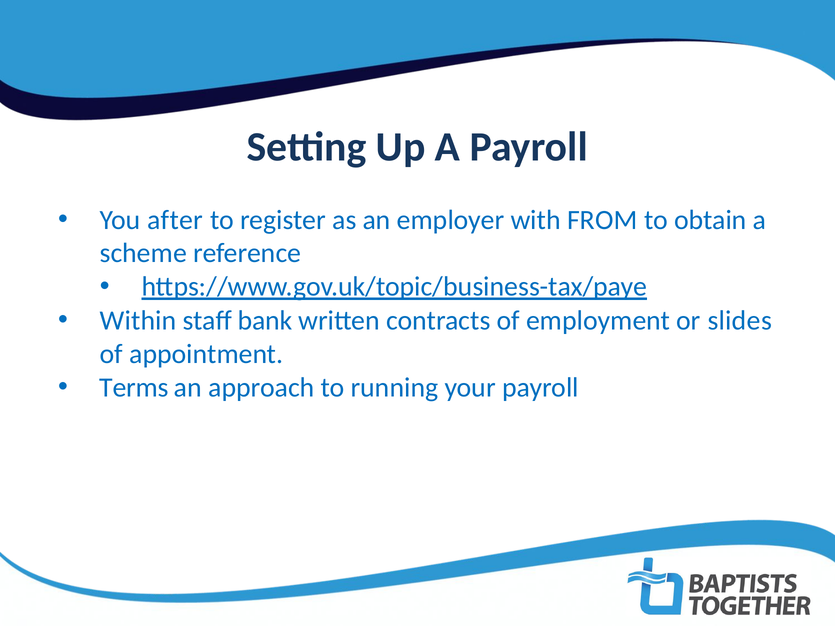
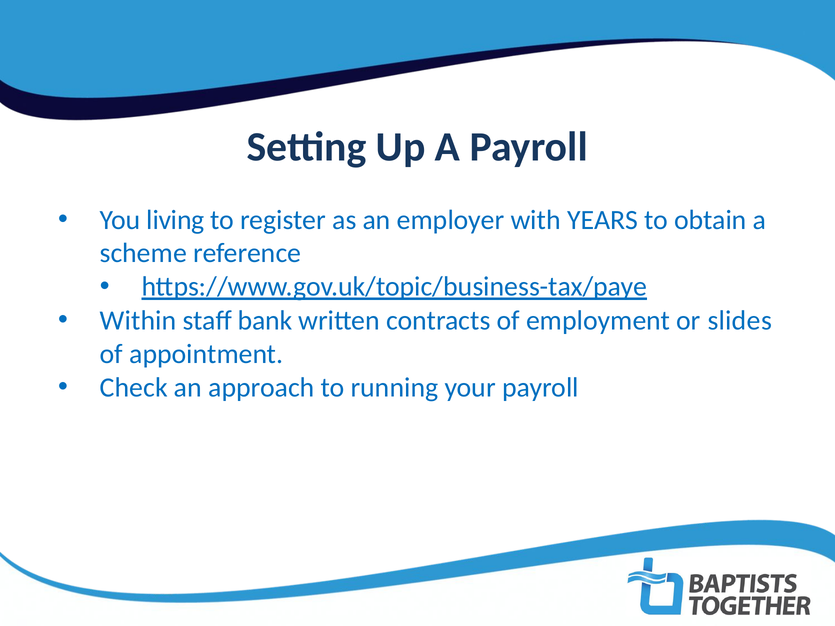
after: after -> living (175, 220)
FROM: FROM -> YEARS (602, 220)
Terms: Terms -> Check (134, 388)
